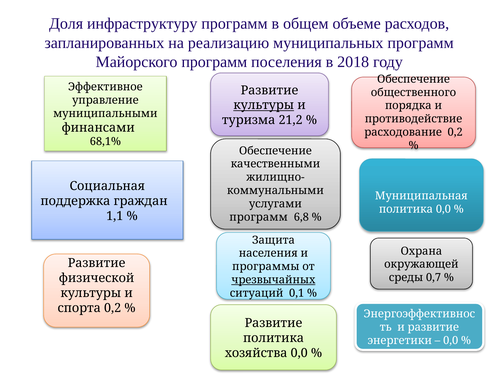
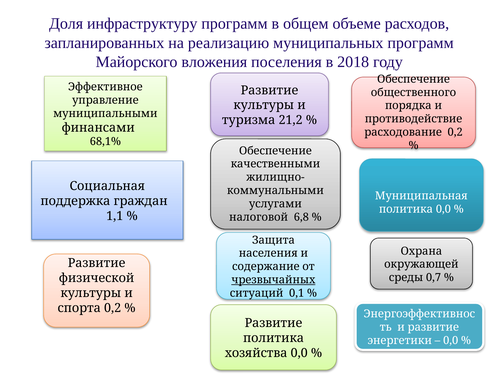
Майорского программ: программ -> вложения (214, 62)
культуры underline: present -> none (264, 105)
программ: программ -> налоговой (259, 217)
программы: программы -> содержание (266, 267)
